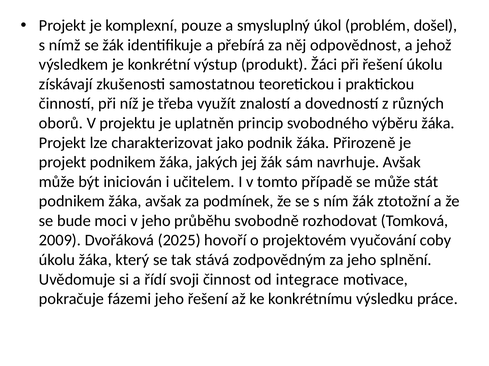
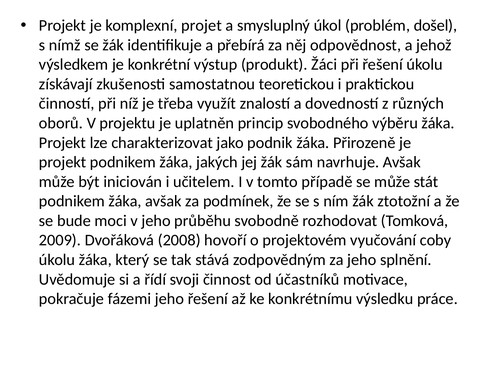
pouze: pouze -> projet (201, 26)
2025: 2025 -> 2008 (179, 241)
integrace: integrace -> účastníků (307, 280)
